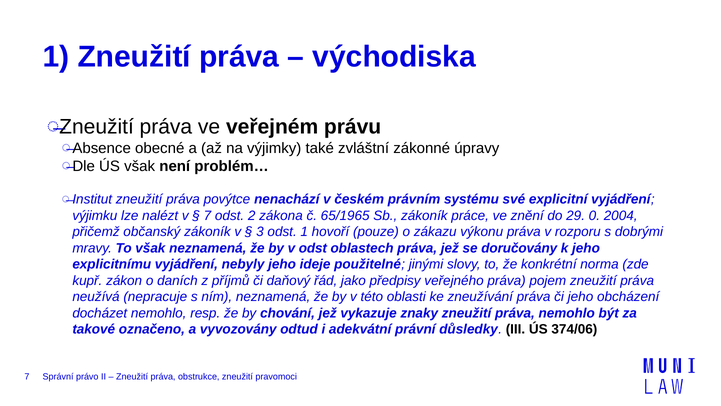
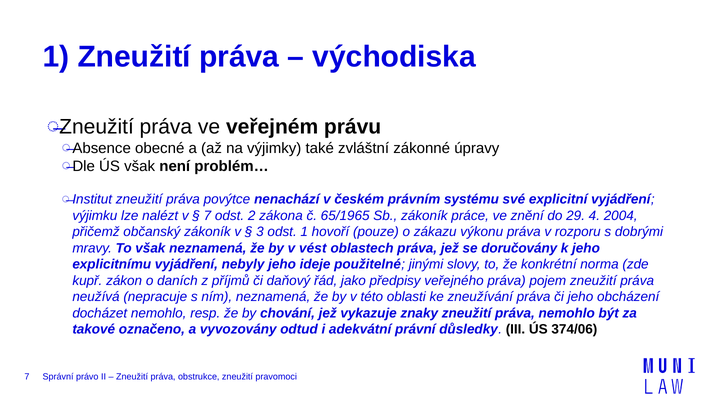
0: 0 -> 4 (594, 215)
v odst: odst -> vést (313, 248)
